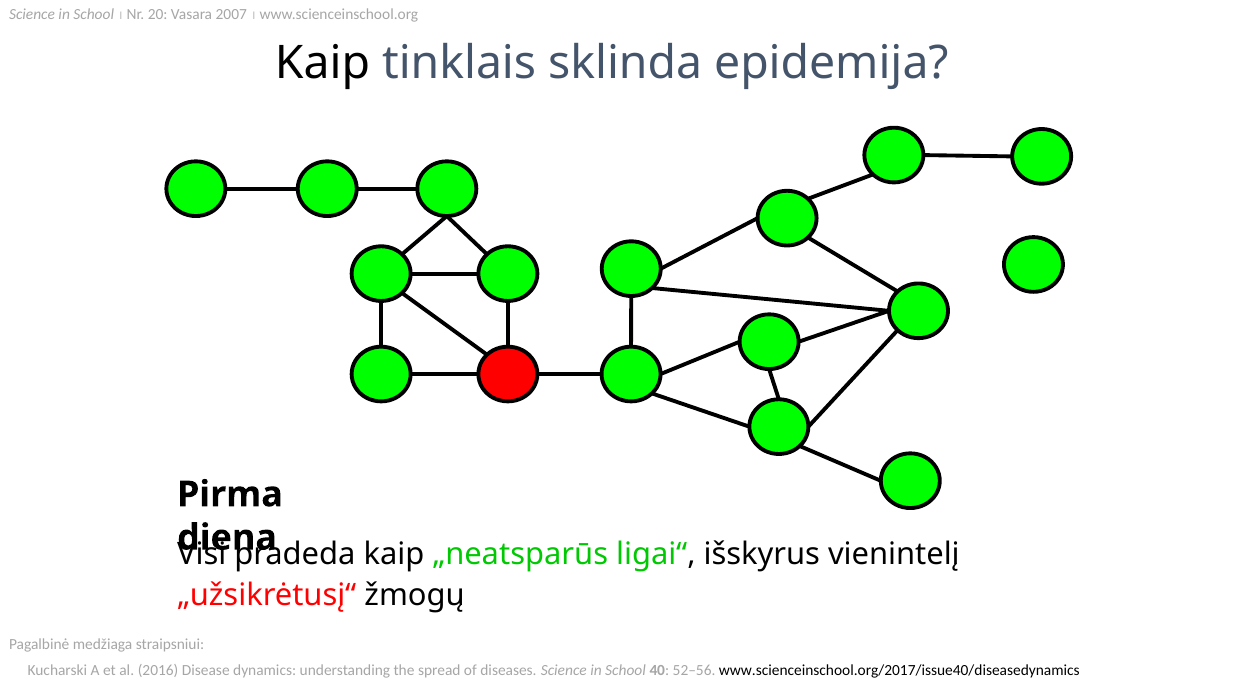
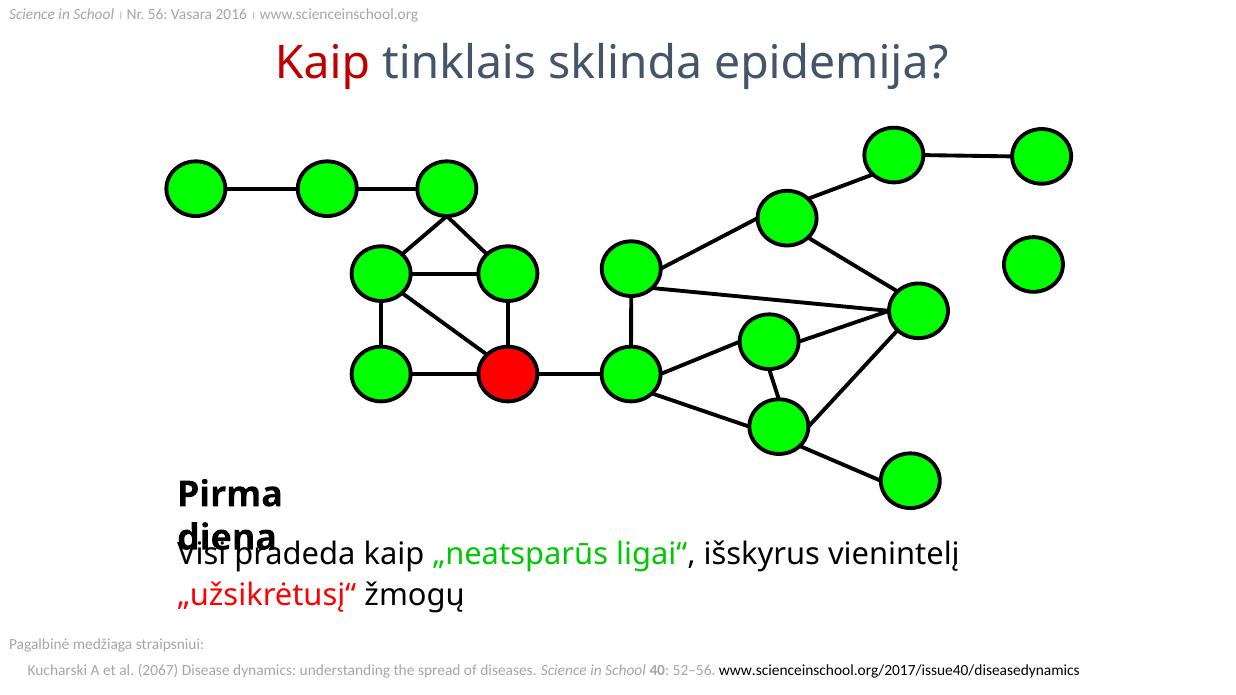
20: 20 -> 56 (158, 15)
2007: 2007 -> 2016 (231, 15)
Kaip colour: black -> red (323, 63)
2016: 2016 -> 2067 (158, 671)
